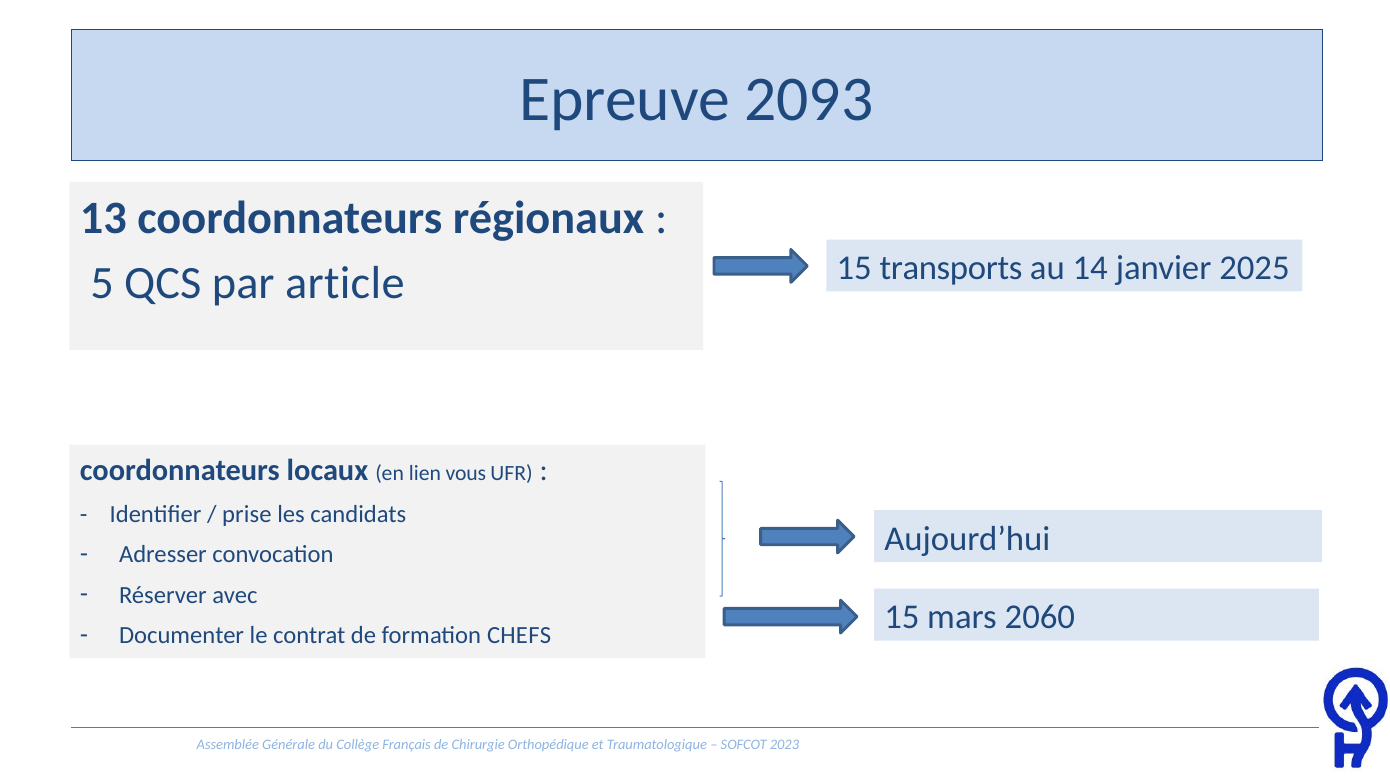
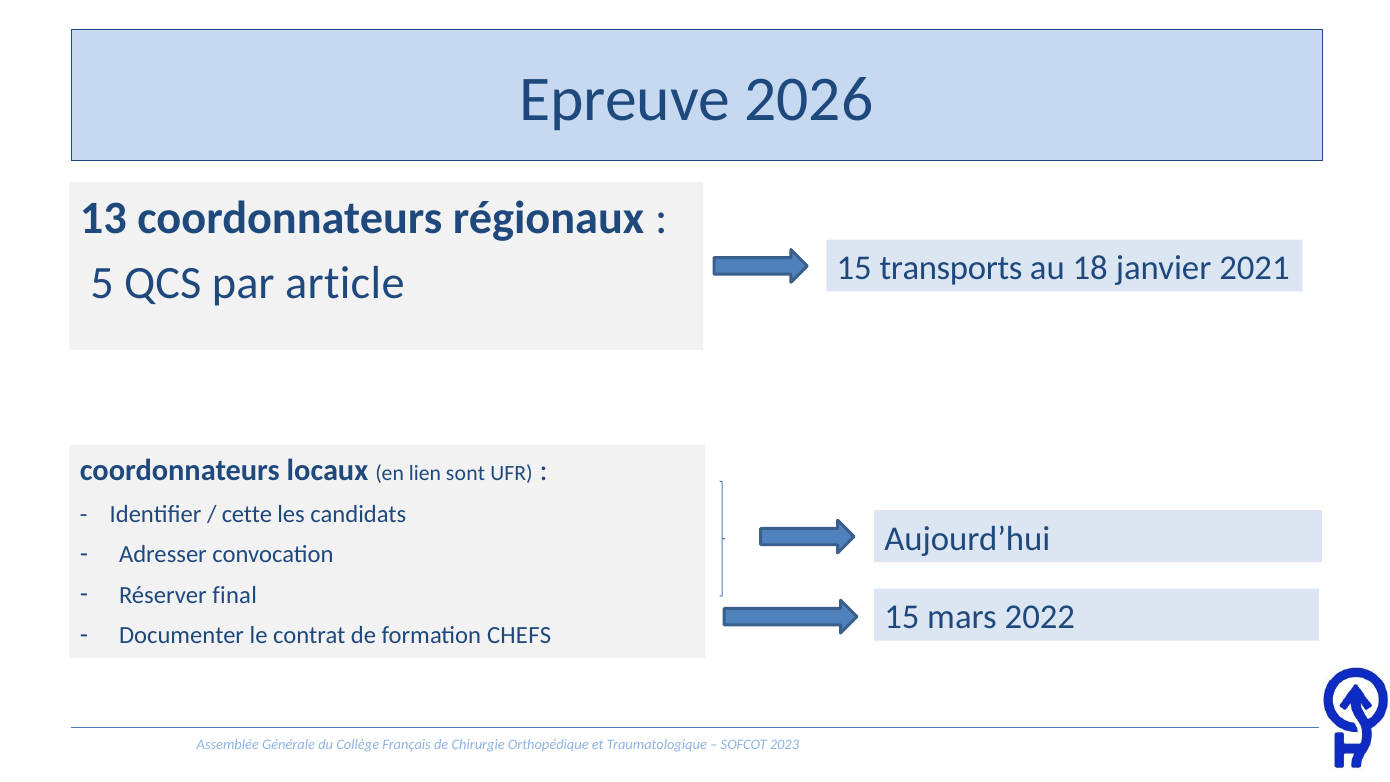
2093: 2093 -> 2026 (809, 99)
14: 14 -> 18 (1090, 268)
2025: 2025 -> 2021 (1254, 268)
vous: vous -> sont (466, 473)
prise: prise -> cette (247, 514)
avec: avec -> final (235, 595)
2060: 2060 -> 2022 (1040, 617)
